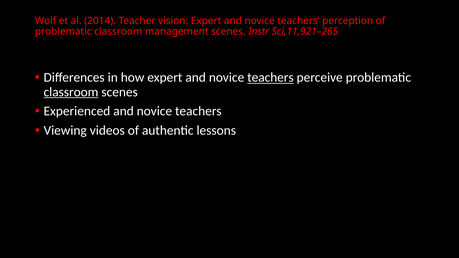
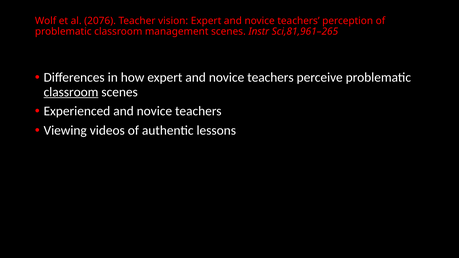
2014: 2014 -> 2076 (100, 21)
Sci,11,921–265: Sci,11,921–265 -> Sci,81,961–265 (305, 32)
teachers underline: present -> none (270, 78)
